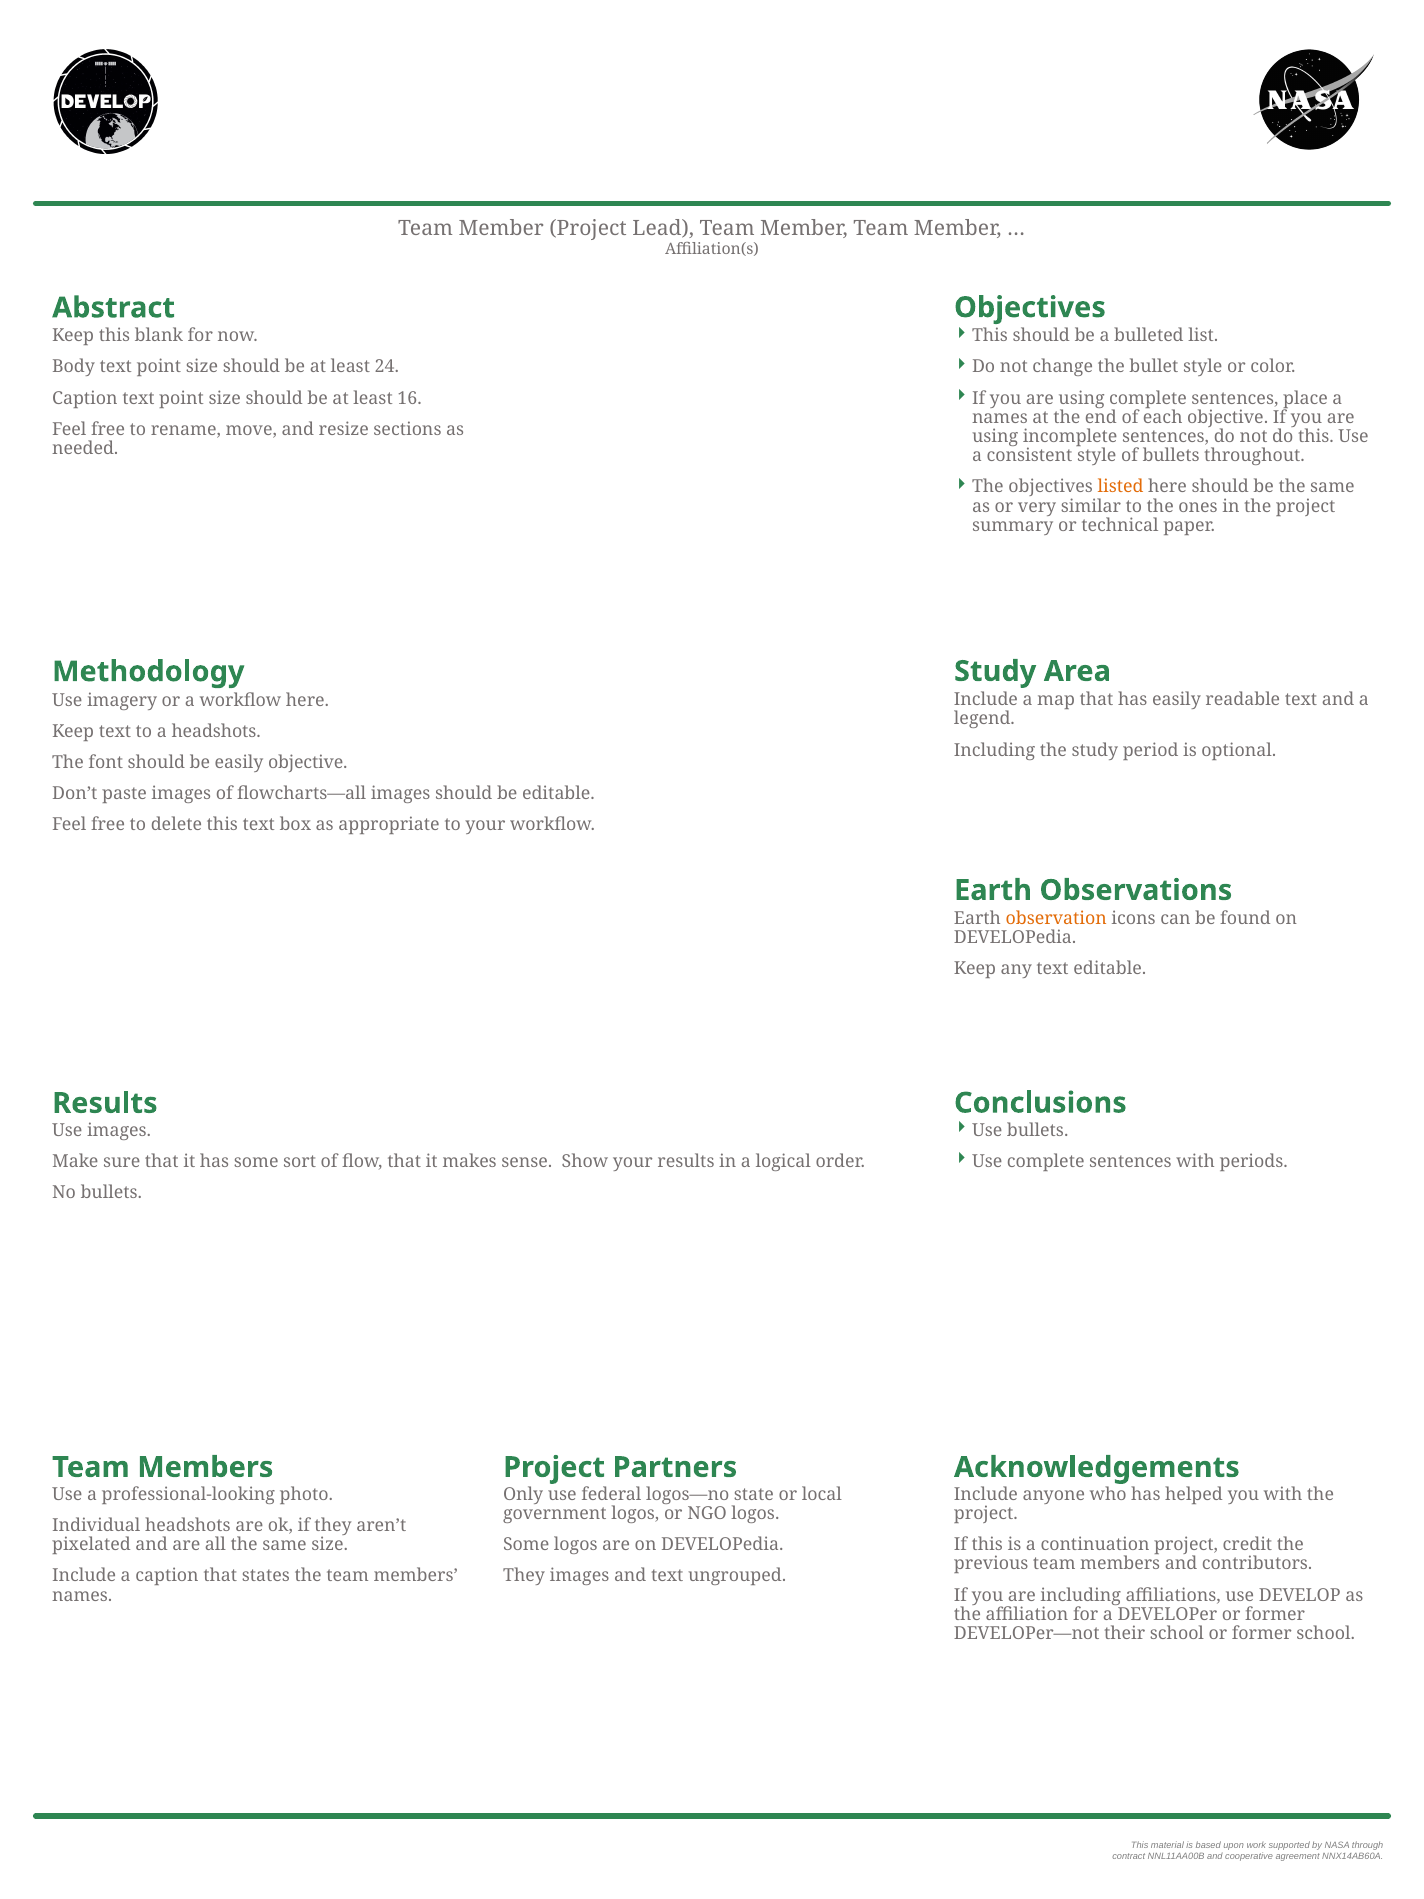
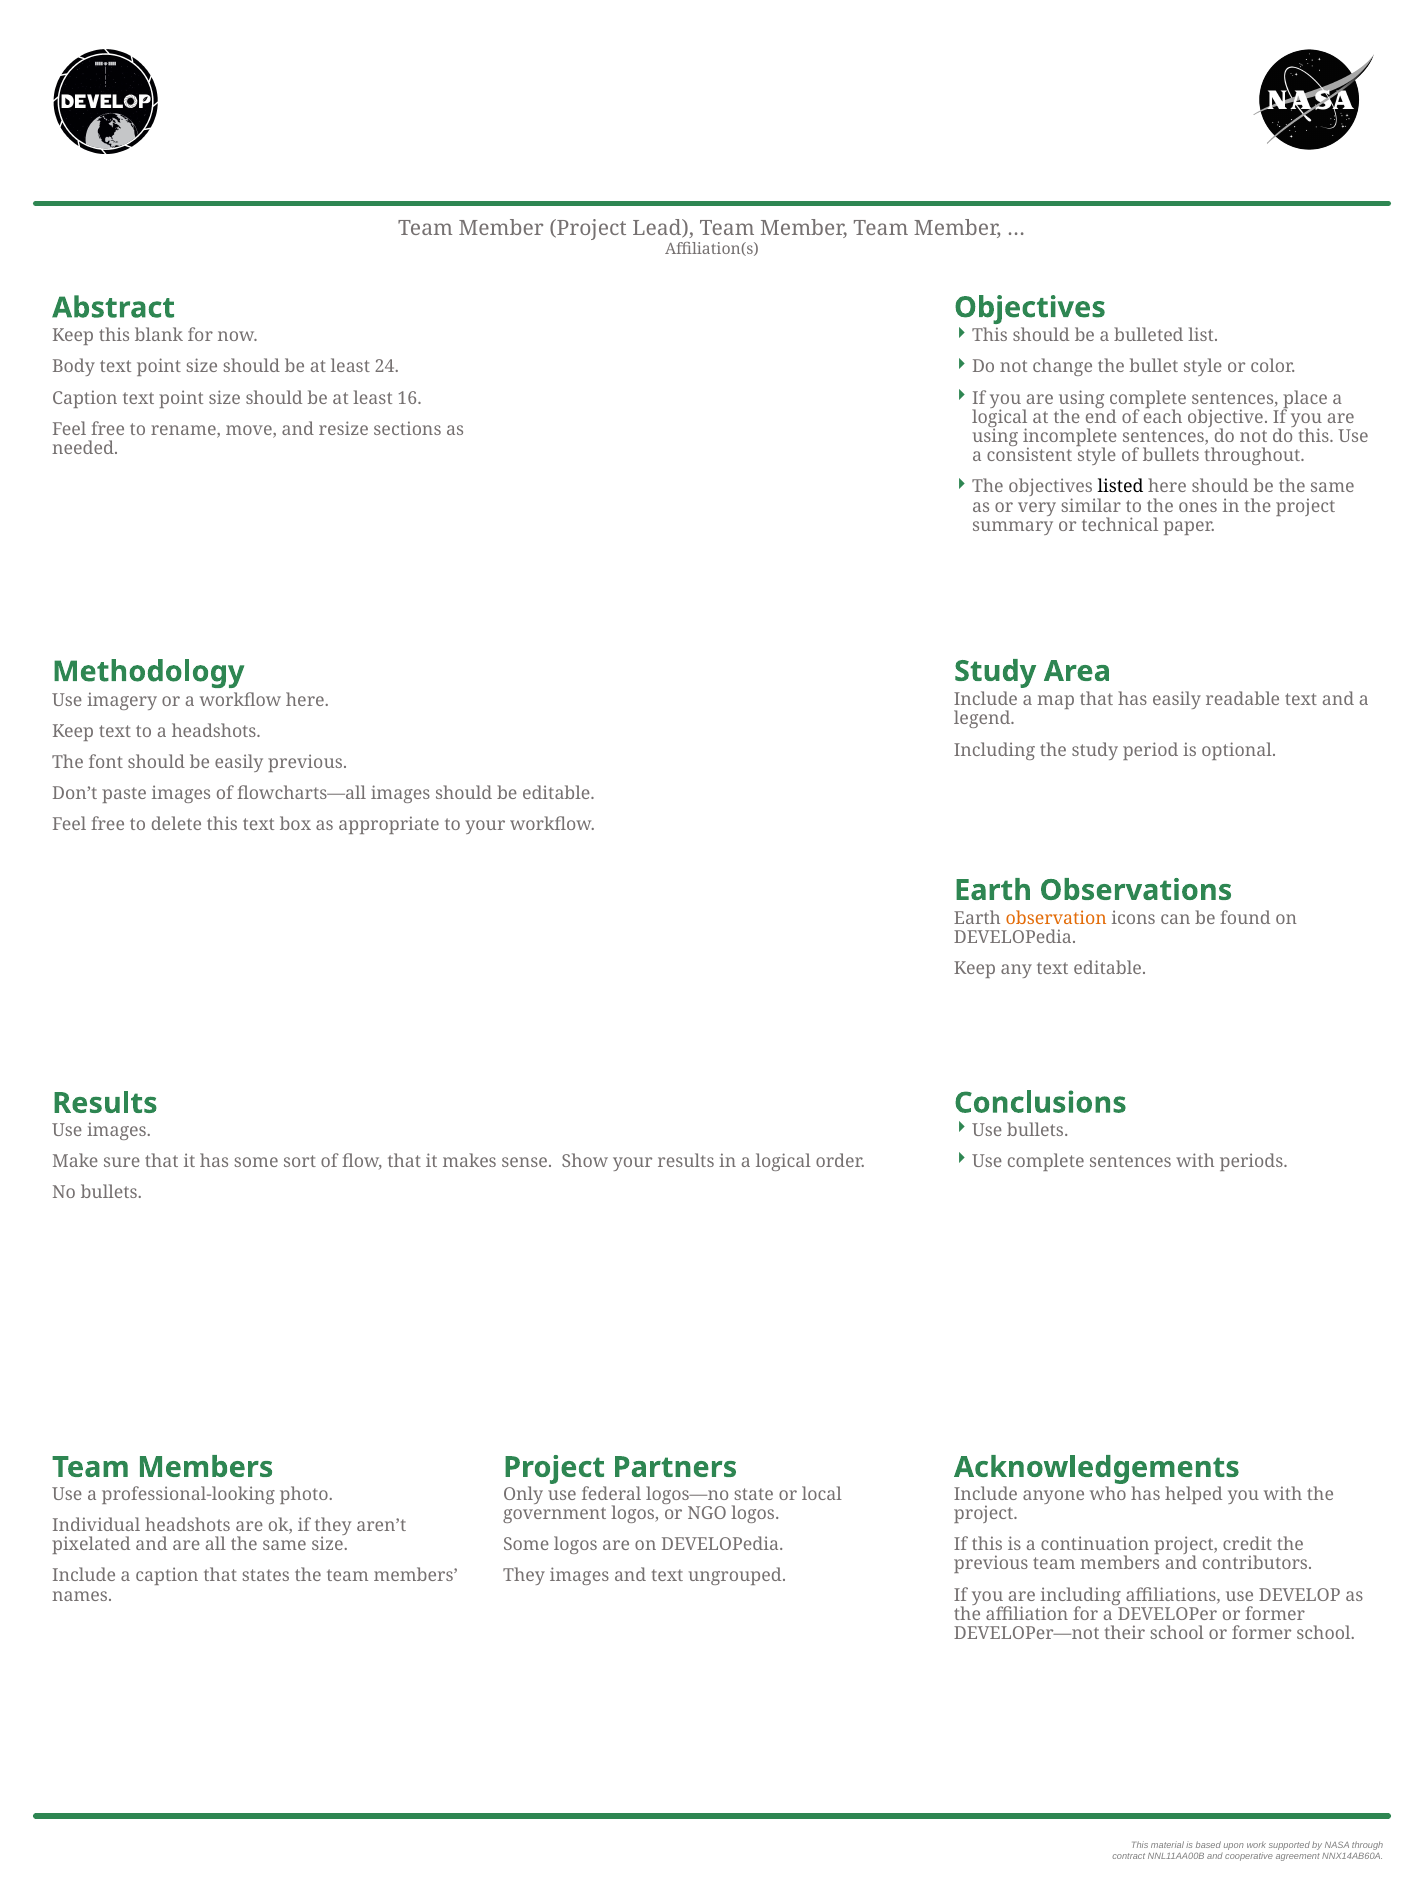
names: names -> logical (1000, 417)
listed colour: orange -> black (1121, 487)
easily objective: objective -> previous (308, 762)
